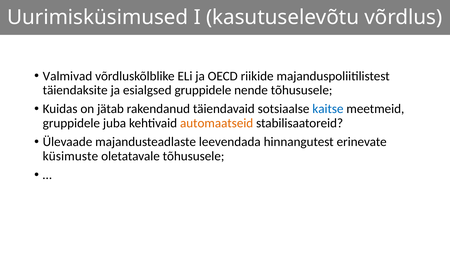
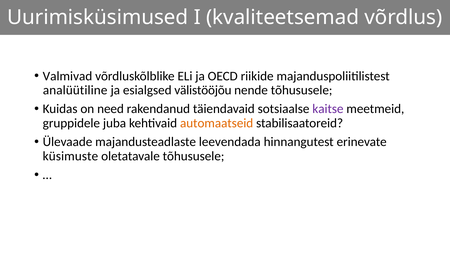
kasutuselevõtu: kasutuselevõtu -> kvaliteetsemad (283, 17)
täiendaksite: täiendaksite -> analüütiline (75, 90)
esialgsed gruppidele: gruppidele -> välistööjõu (203, 90)
jätab: jätab -> need (111, 109)
kaitse colour: blue -> purple (328, 109)
